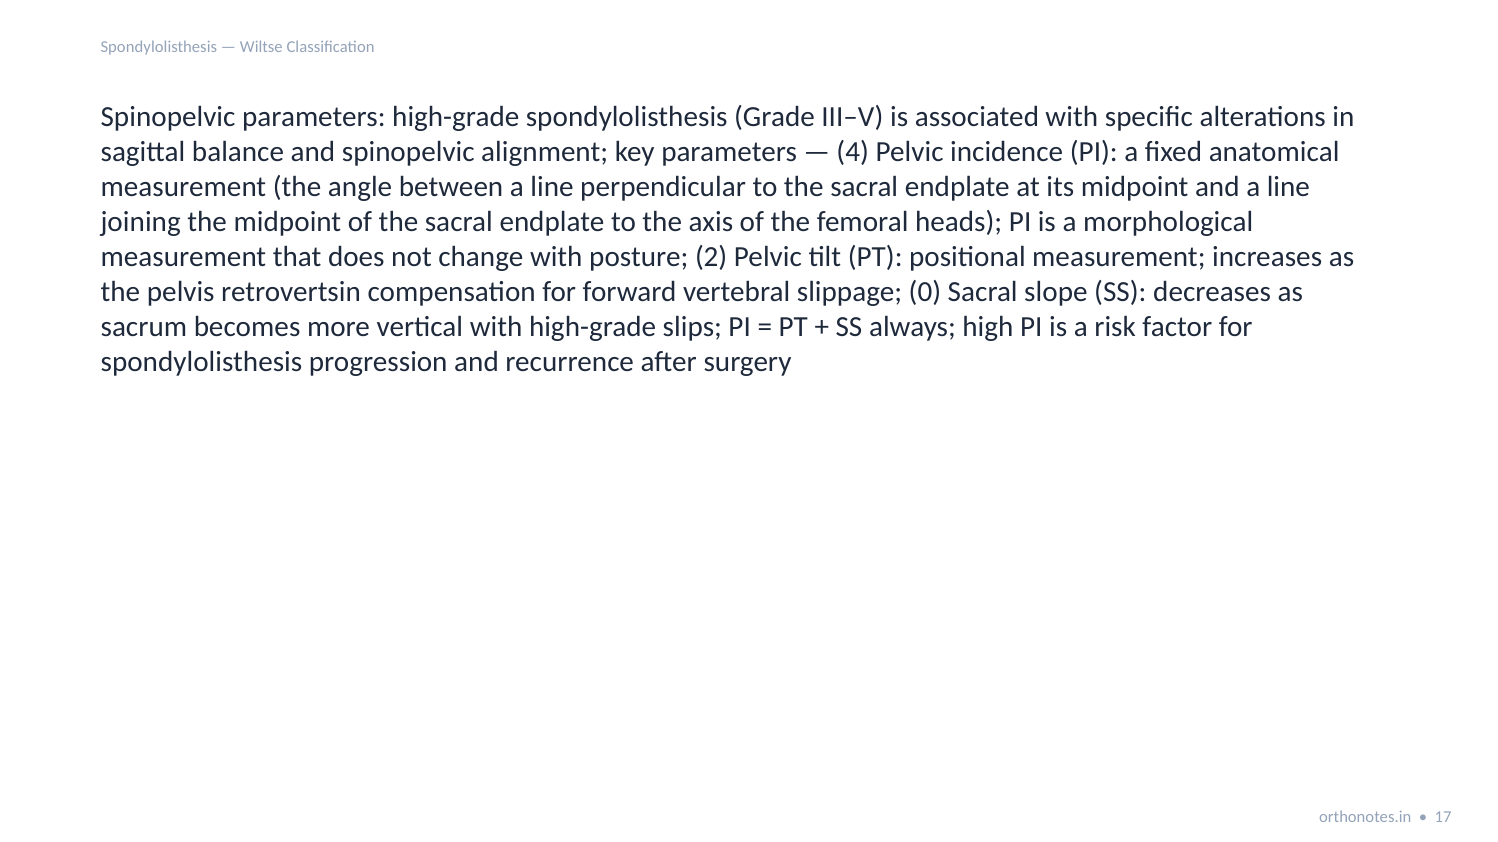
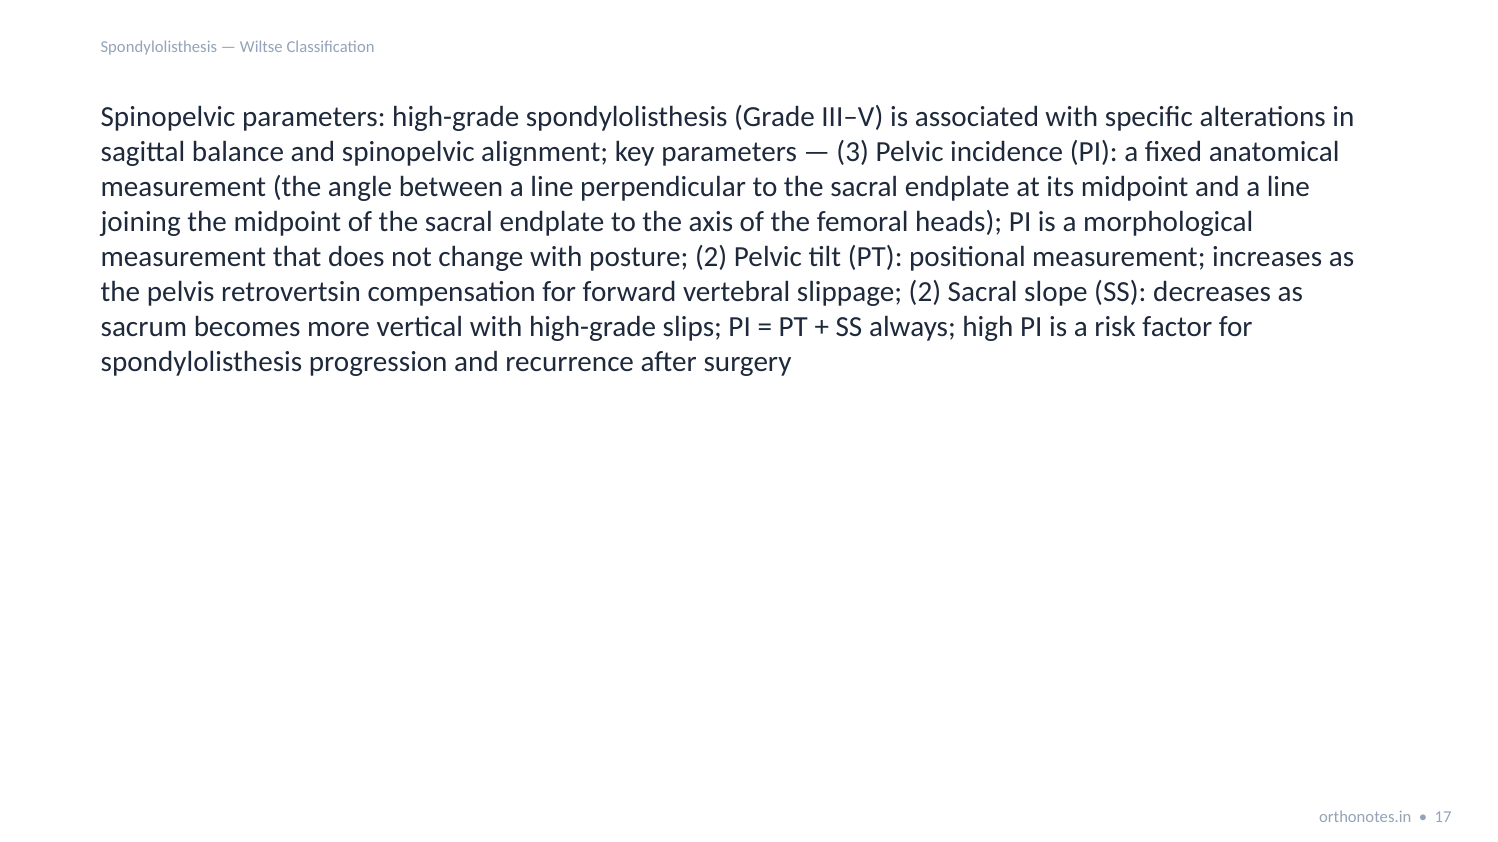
4: 4 -> 3 (853, 152)
slippage 0: 0 -> 2 (925, 292)
